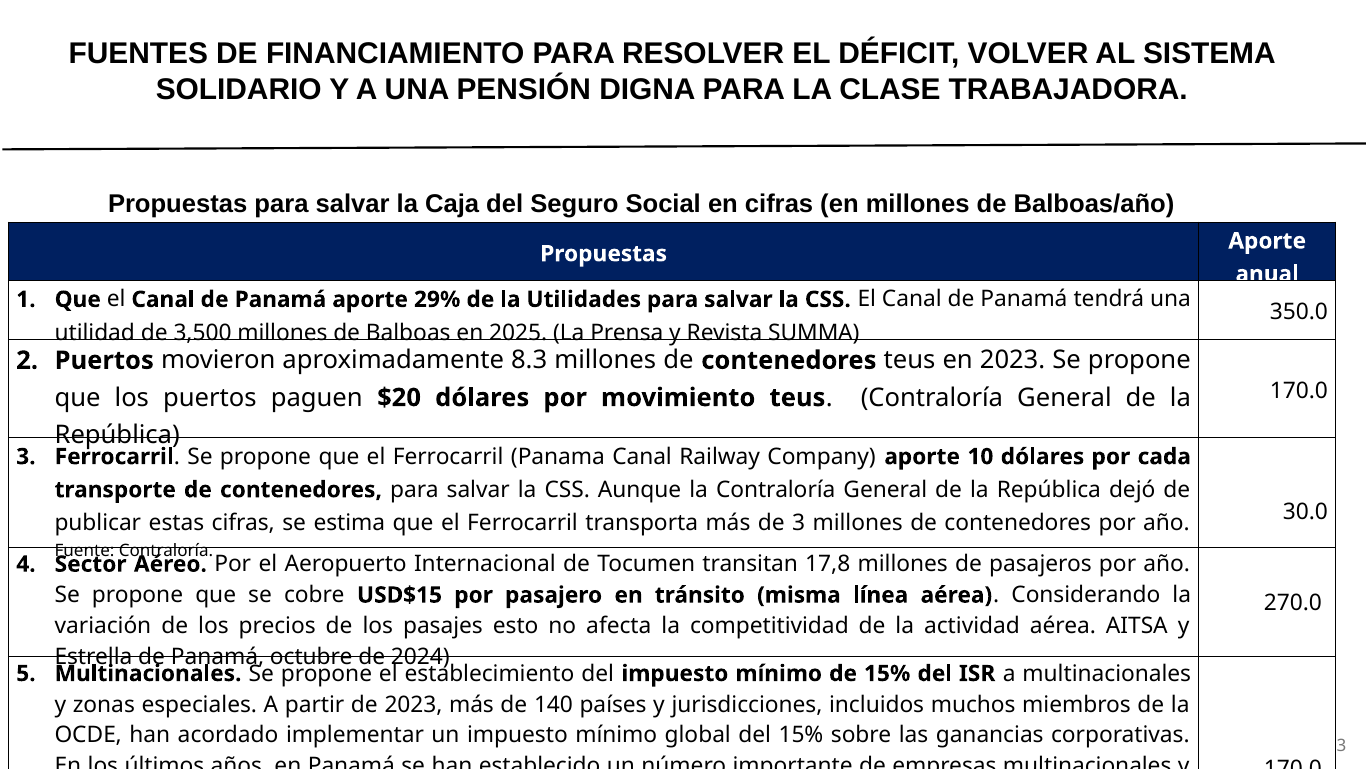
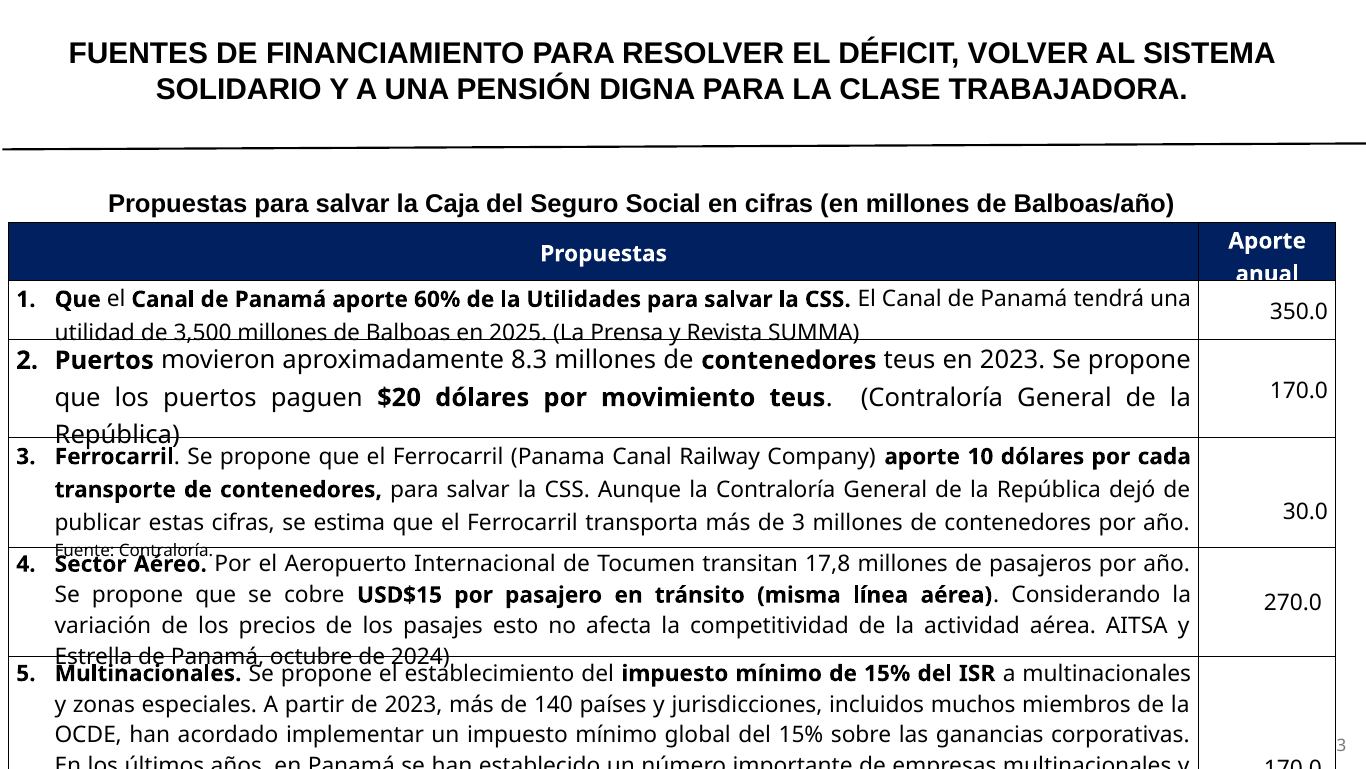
29%: 29% -> 60% (437, 299)
